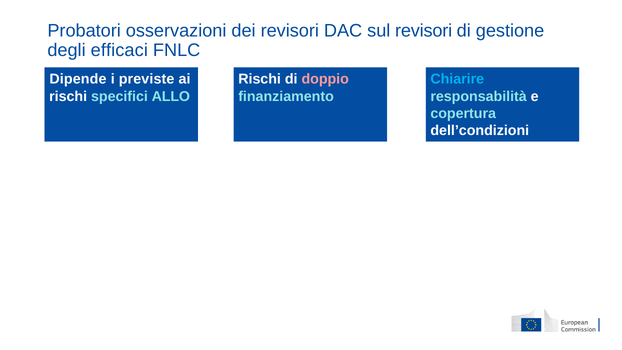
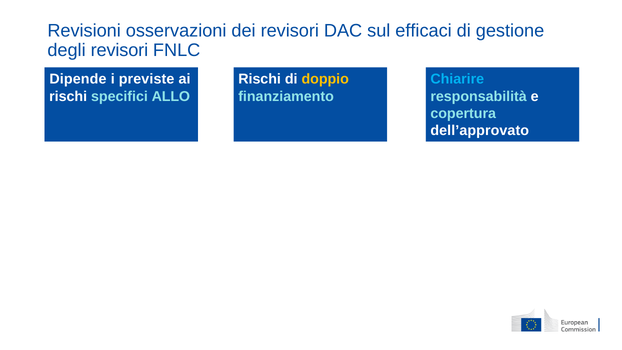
Probatori: Probatori -> Revisioni (84, 31)
sul revisori: revisori -> efficaci (424, 31)
degli efficaci: efficaci -> revisori (119, 50)
doppio colour: pink -> yellow (325, 79)
dell’condizioni: dell’condizioni -> dell’approvato (480, 130)
